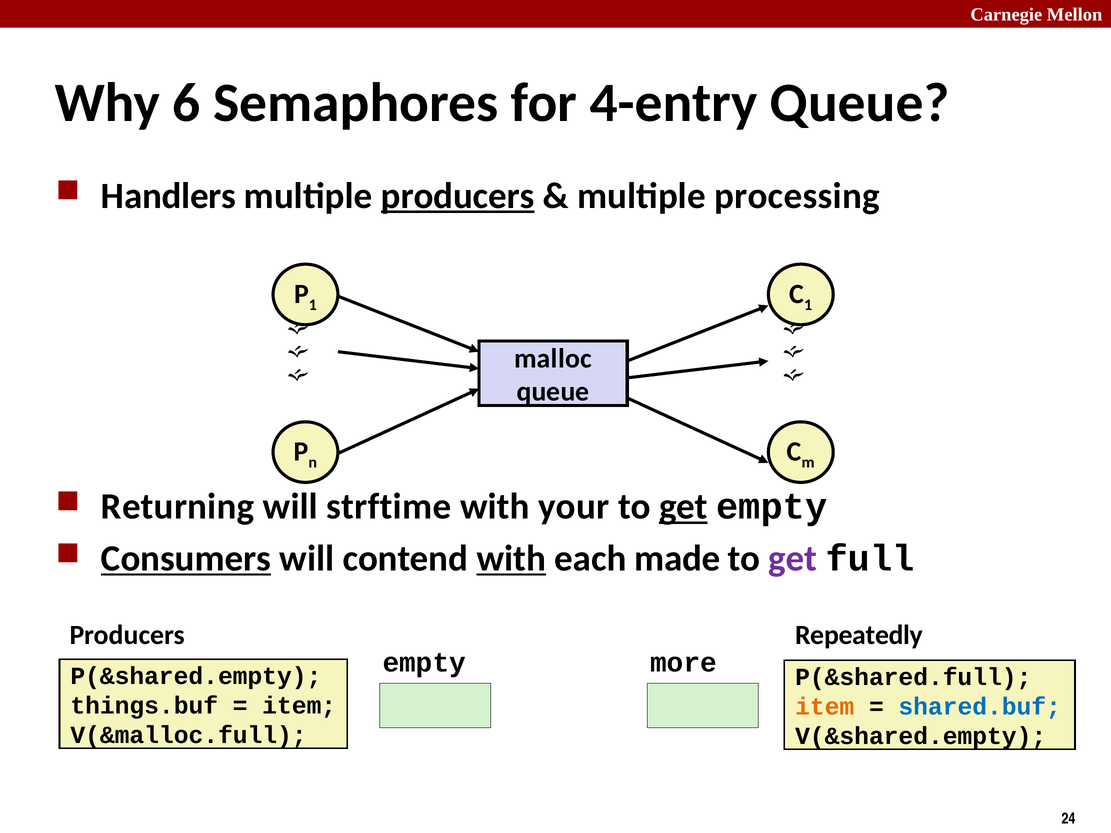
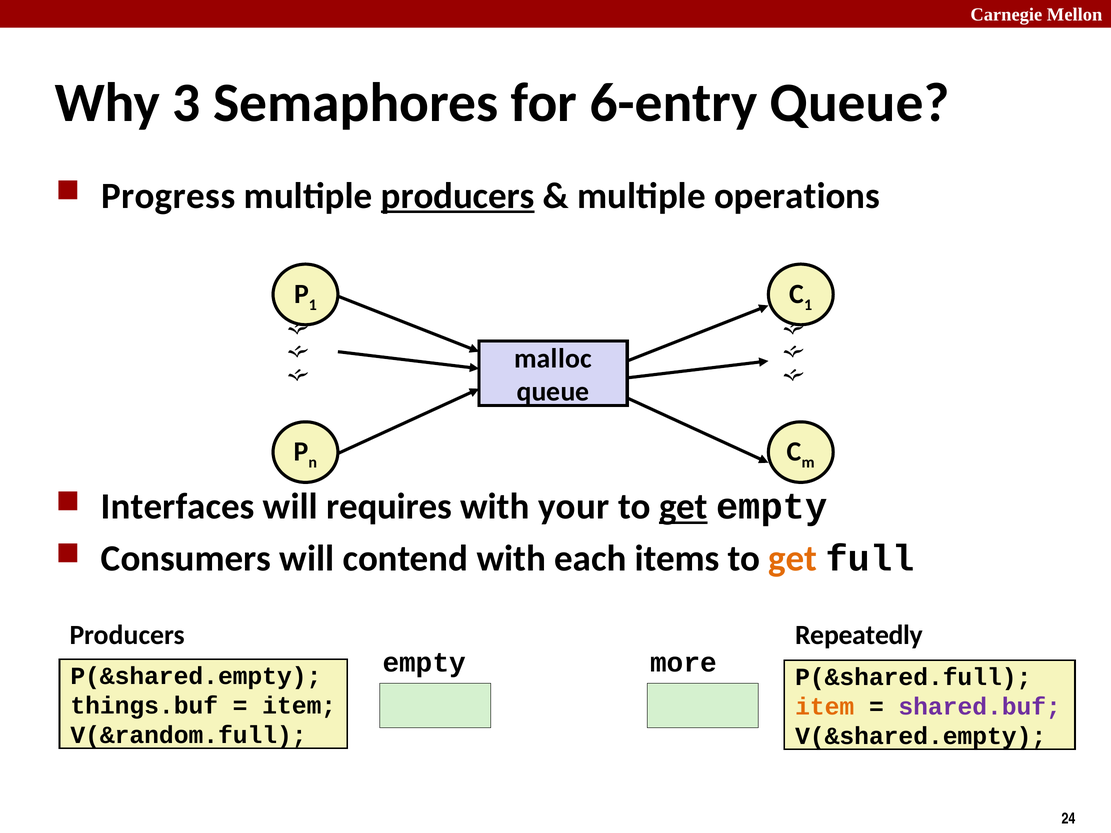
6: 6 -> 3 (186, 103)
4-entry: 4-entry -> 6-entry (674, 103)
Handlers: Handlers -> Progress (168, 196)
processing: processing -> operations (797, 196)
Returning: Returning -> Interfaces (178, 507)
strftime: strftime -> requires (389, 507)
Consumers underline: present -> none (186, 559)
with underline: present -> none (511, 559)
made: made -> items (677, 559)
get colour: purple -> orange (793, 559)
shared.buf colour: blue -> purple (980, 707)
V(&malloc.full: V(&malloc.full -> V(&random.full (189, 735)
